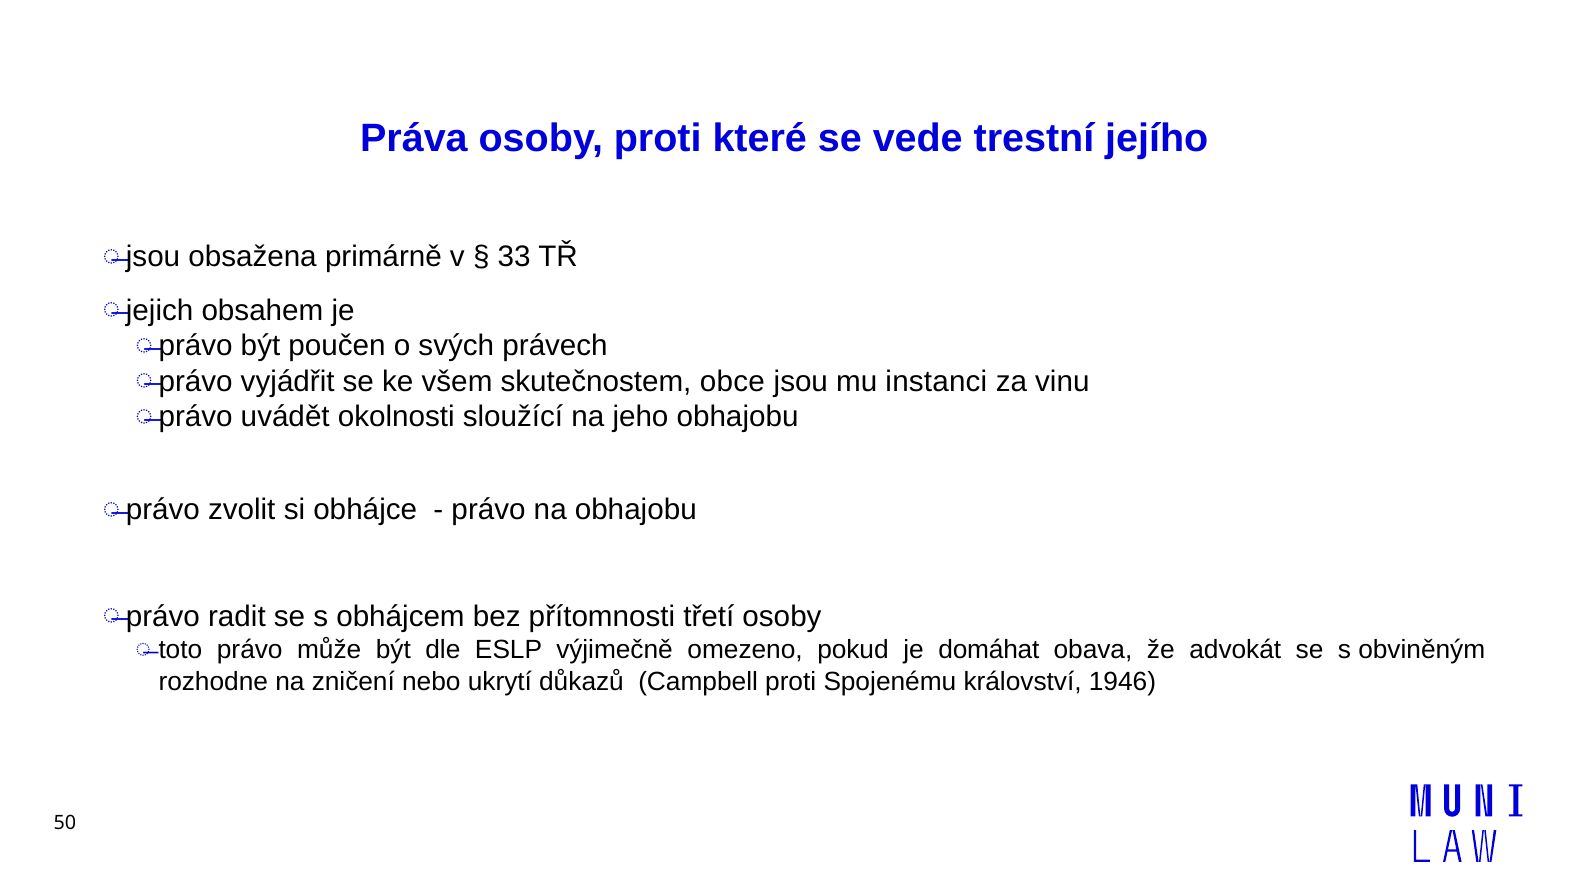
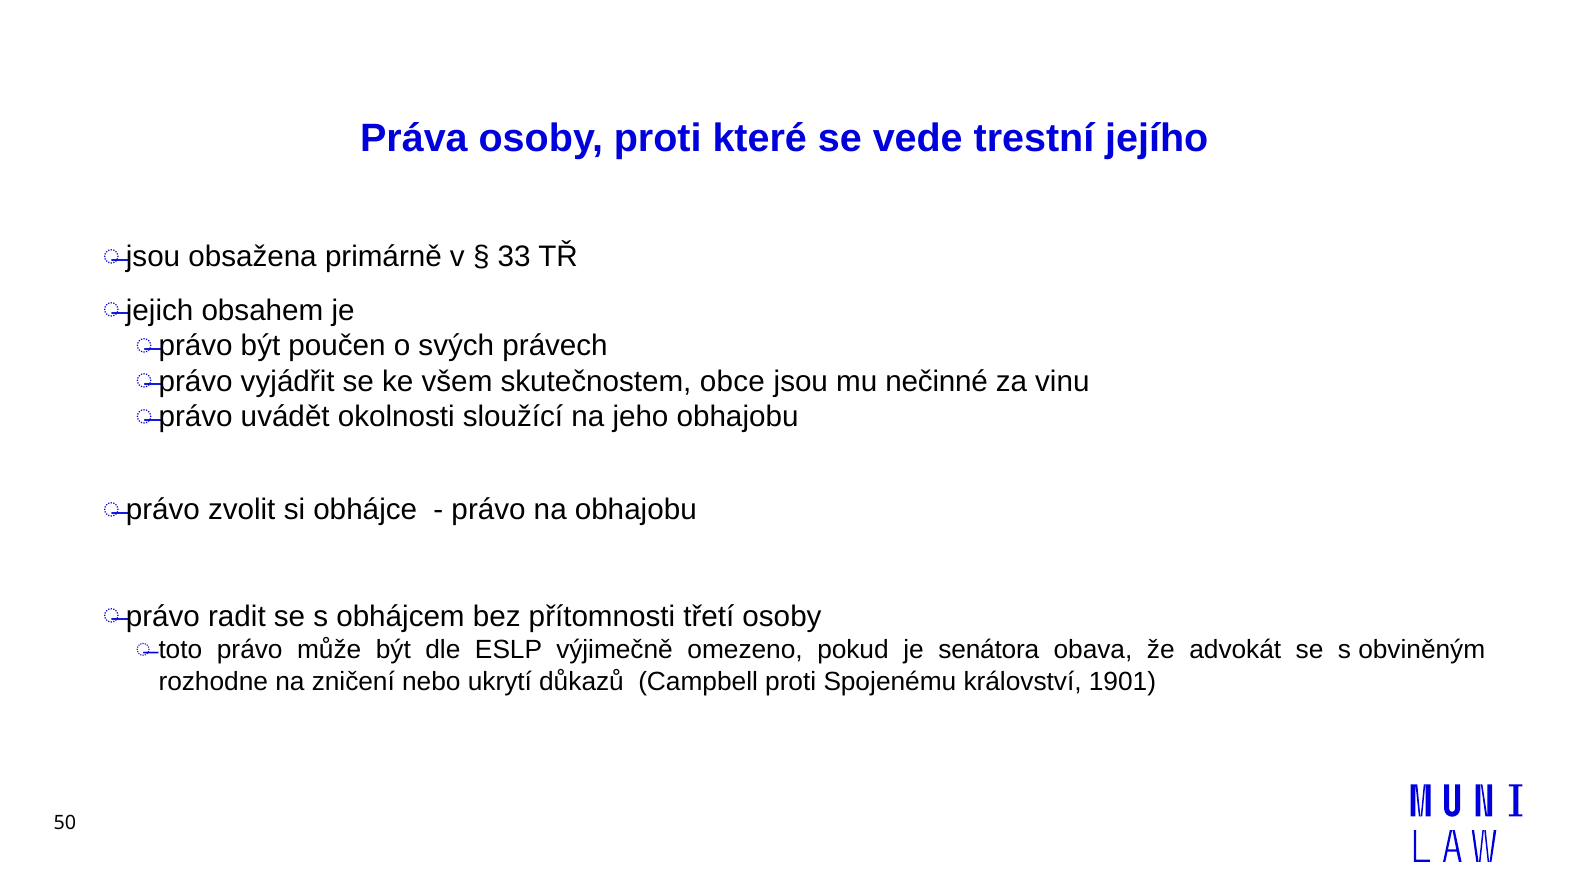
instanci: instanci -> nečinné (937, 381)
domáhat: domáhat -> senátora (989, 650)
1946: 1946 -> 1901 (1122, 681)
